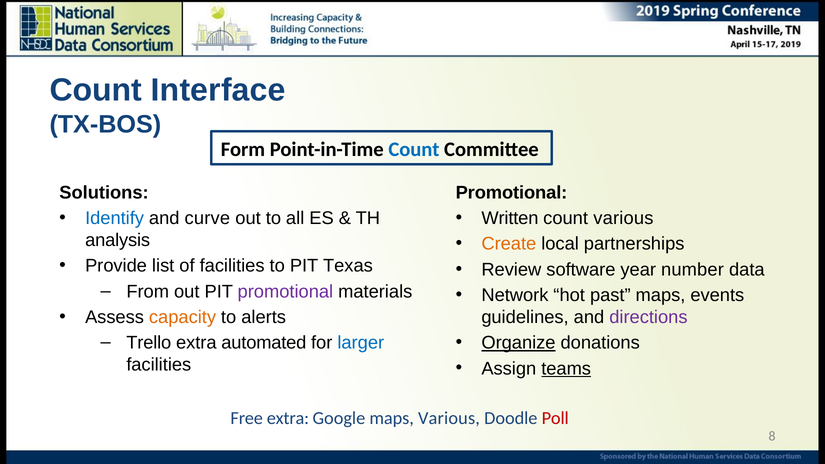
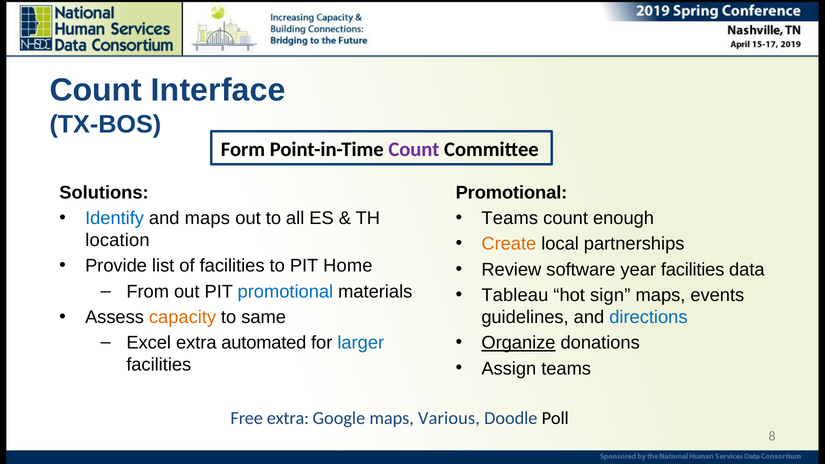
Count colour: blue -> purple (414, 149)
and curve: curve -> maps (207, 218)
Written: Written -> Teams (510, 218)
count various: various -> enough (624, 218)
analysis: analysis -> location (117, 240)
Texas: Texas -> Home (348, 266)
year number: number -> facilities (693, 270)
promotional colour: purple -> blue (285, 292)
Network: Network -> Tableau (515, 295)
past: past -> sign (610, 295)
alerts: alerts -> same (264, 317)
directions colour: purple -> blue (648, 317)
Trello: Trello -> Excel (149, 343)
teams underline: present -> none (566, 369)
Poll colour: red -> black (555, 418)
